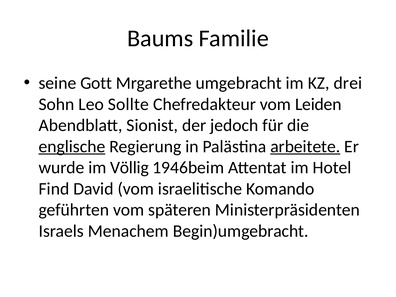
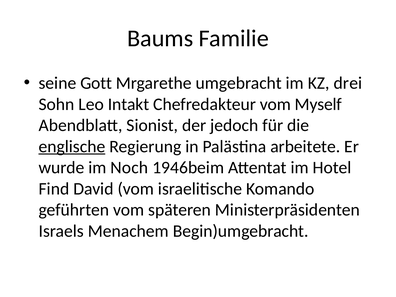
Sollte: Sollte -> Intakt (129, 104)
Leiden: Leiden -> Myself (318, 104)
arbeitete underline: present -> none (305, 146)
Völlig: Völlig -> Noch (129, 168)
